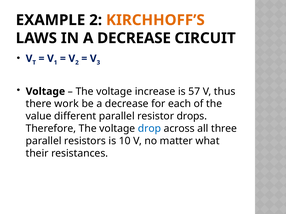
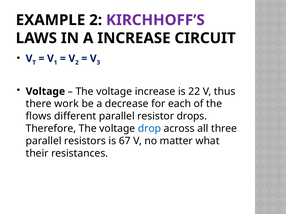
KIRCHHOFF’S colour: orange -> purple (155, 20)
IN A DECREASE: DECREASE -> INCREASE (134, 38)
57: 57 -> 22 (194, 92)
value: value -> flows (39, 116)
10: 10 -> 67 (125, 141)
